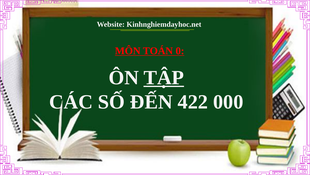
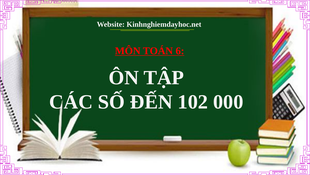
0: 0 -> 6 (180, 51)
TẬP underline: present -> none (164, 78)
422: 422 -> 102 (193, 102)
